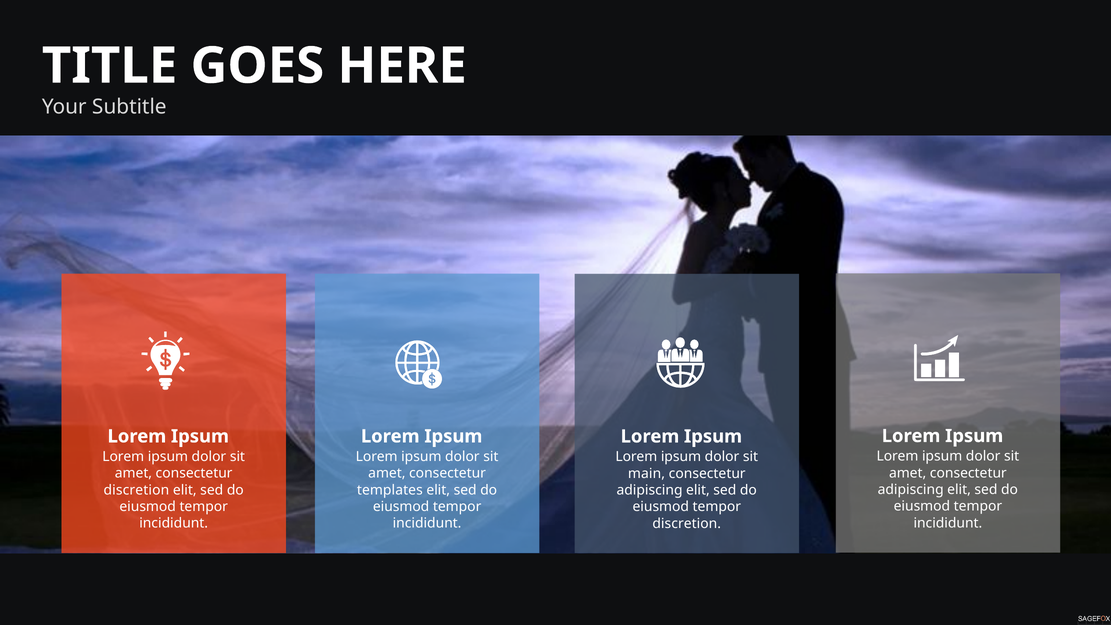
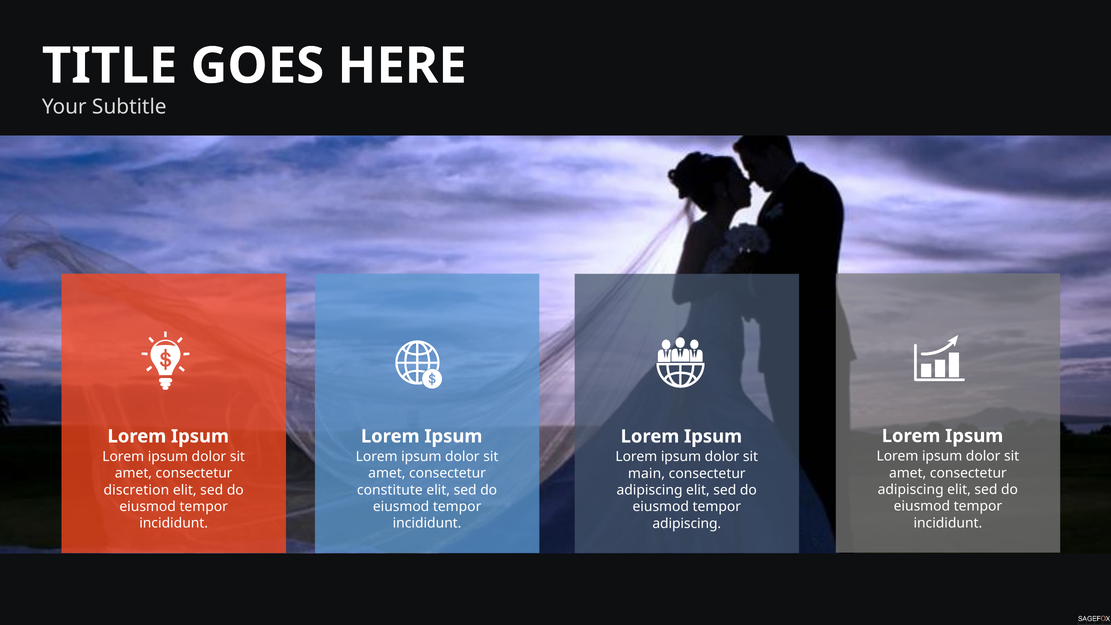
templates: templates -> constitute (390, 490)
discretion: discretion -> adipiscing (687, 523)
